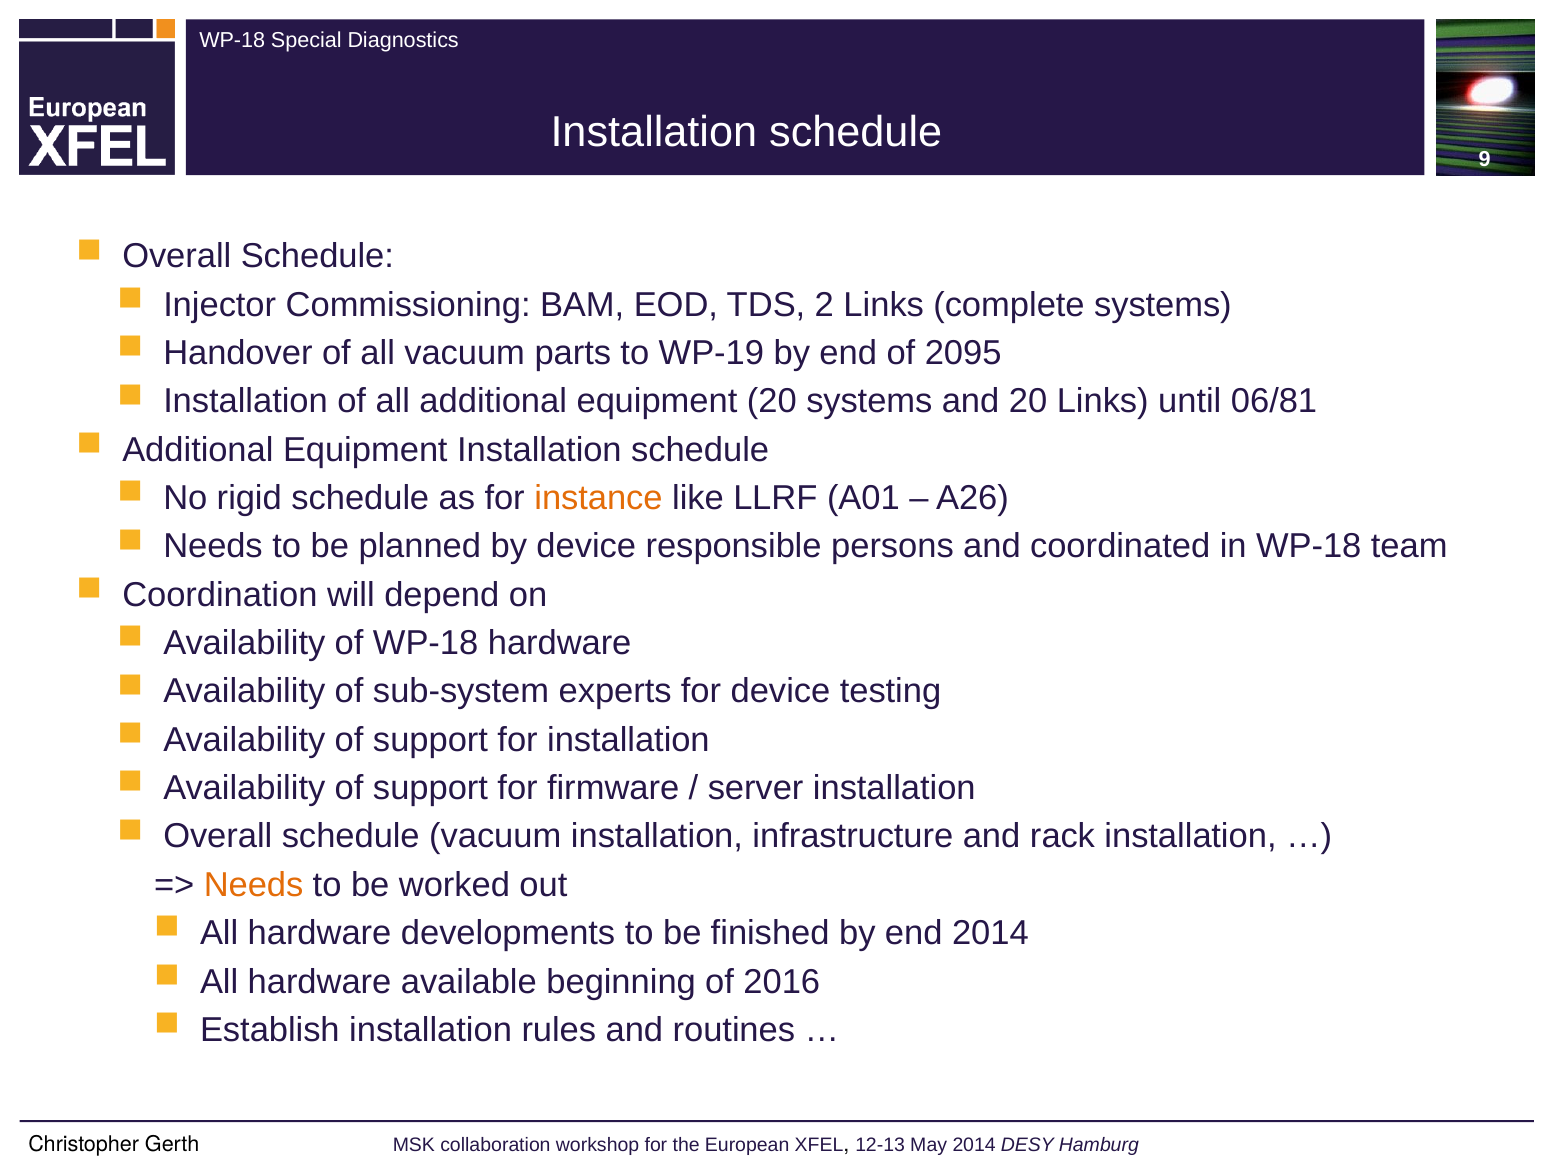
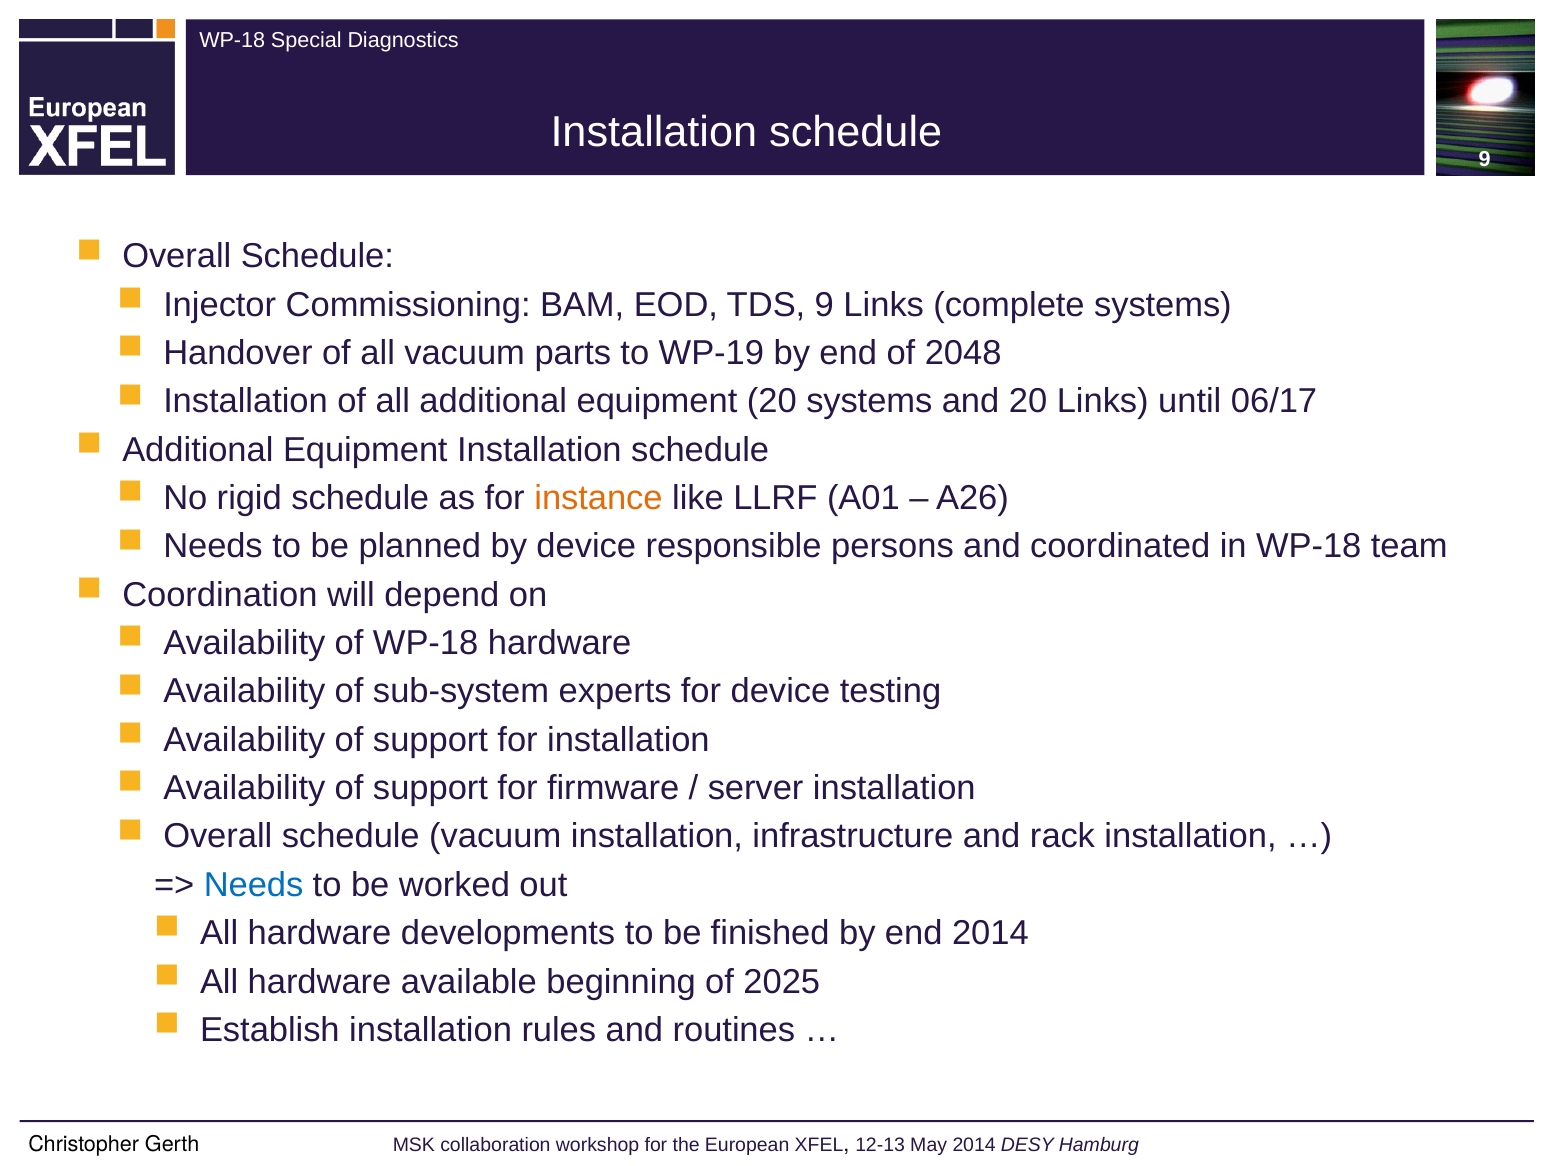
TDS 2: 2 -> 9 (824, 305)
2095: 2095 -> 2048 (963, 353)
06/81: 06/81 -> 06/17 (1274, 401)
Needs colour: orange -> blue (254, 885)
2016: 2016 -> 2025 (782, 982)
